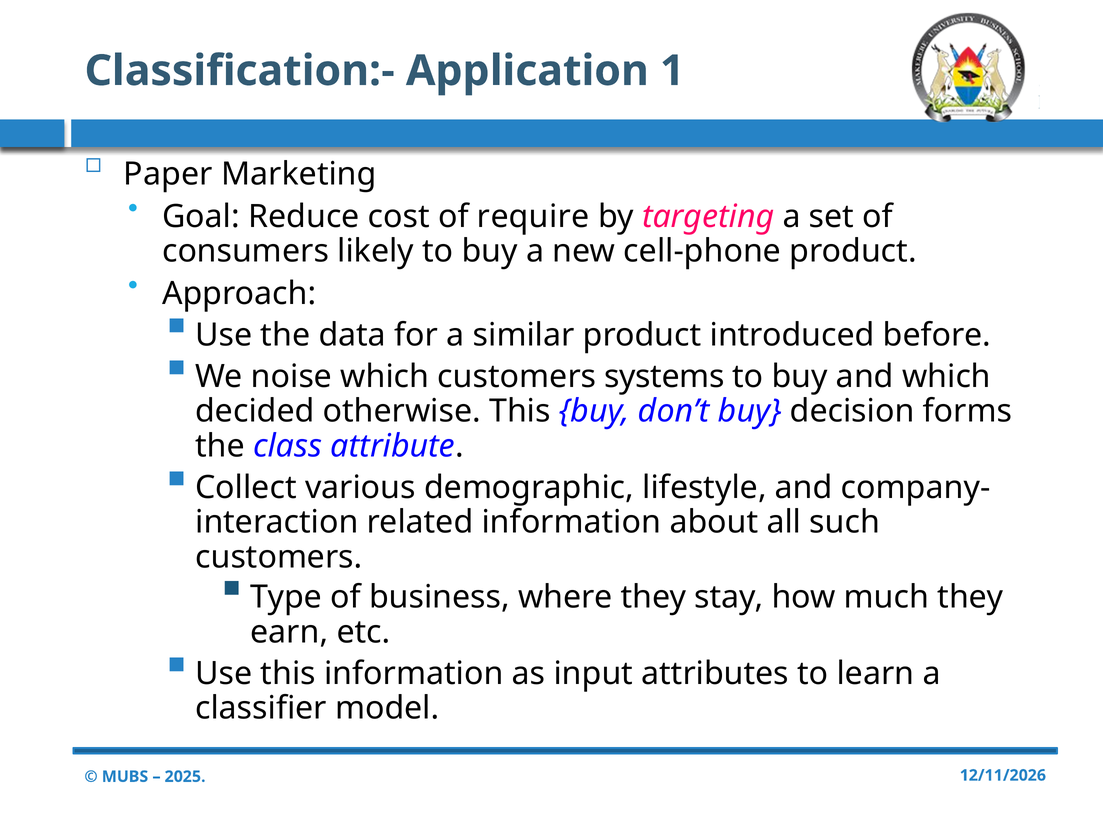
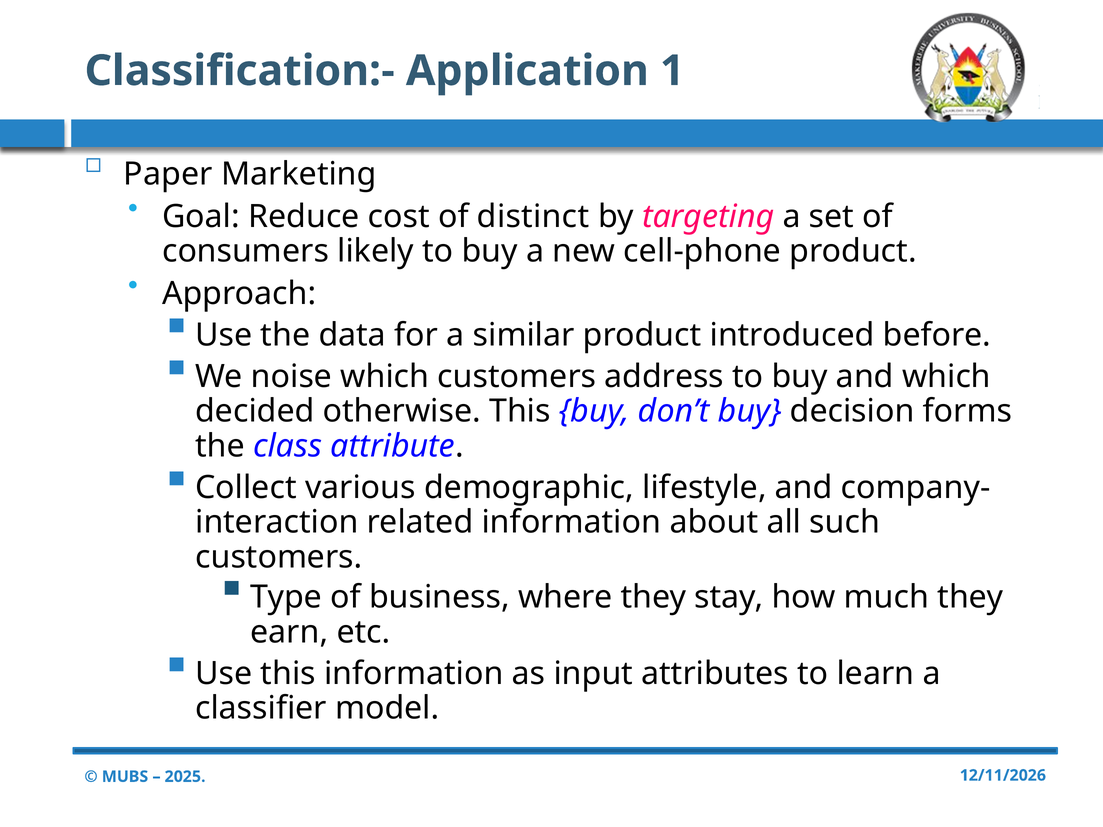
require: require -> distinct (533, 216)
systems: systems -> address (664, 377)
